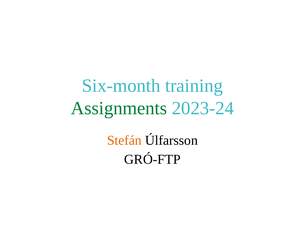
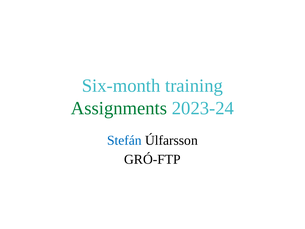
Stefán colour: orange -> blue (124, 140)
